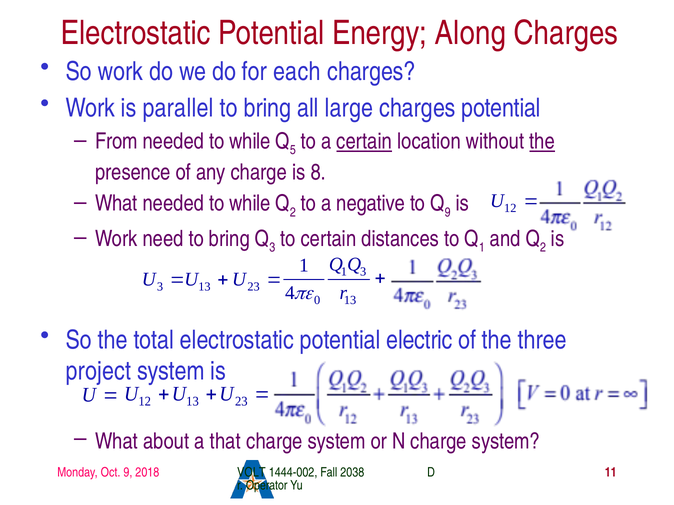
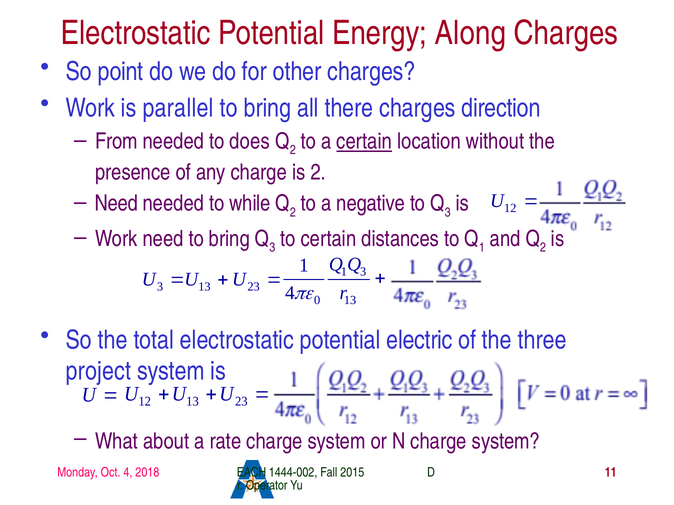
So work: work -> point (121, 71)
each: each -> other (297, 71)
large: large -> there (349, 108)
charges potential: potential -> direction (501, 108)
while: while -> does (250, 142)
5: 5 -> 2 (293, 150)
the underline: present -> none (542, 142)
is 8: 8 -> 2 (318, 172)
What: What -> Need (116, 204)
9: 9 -> 3 (448, 212)
that: that -> rate (226, 442)
Oct 9: 9 -> 4 (128, 473)
VOLT: VOLT -> EACH (251, 473)
2038: 2038 -> 2015 (352, 473)
